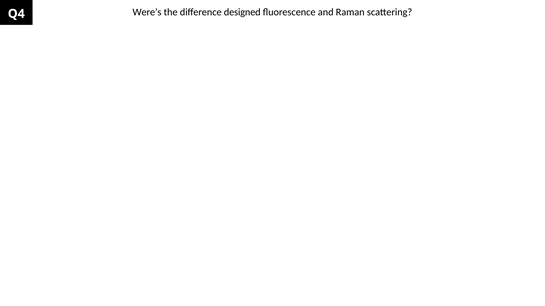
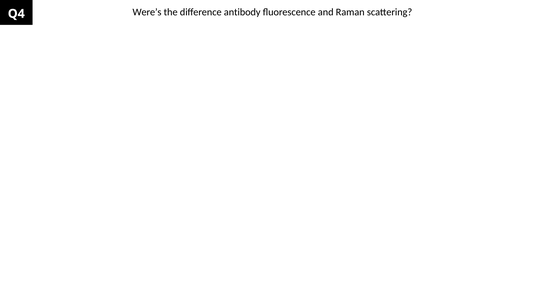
designed: designed -> antibody (242, 12)
